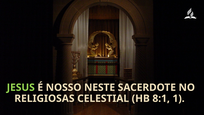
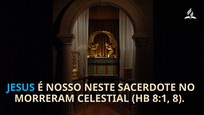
JESUS colour: light green -> light blue (21, 87)
RELIGIOSAS: RELIGIOSAS -> MORRERAM (44, 98)
1: 1 -> 8 (179, 98)
